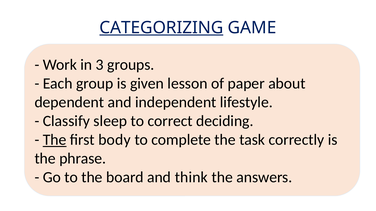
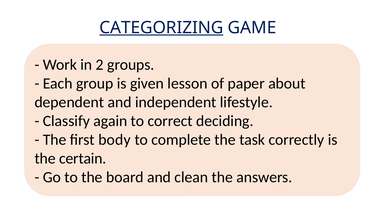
3: 3 -> 2 (100, 65)
sleep: sleep -> again (110, 121)
The underline: present -> none (55, 140)
phrase: phrase -> certain (83, 159)
think: think -> clean (191, 178)
